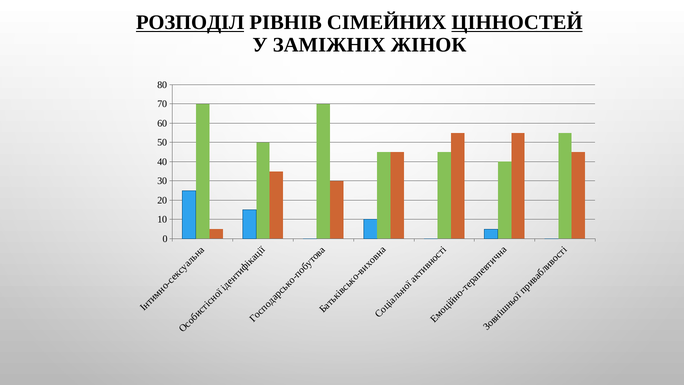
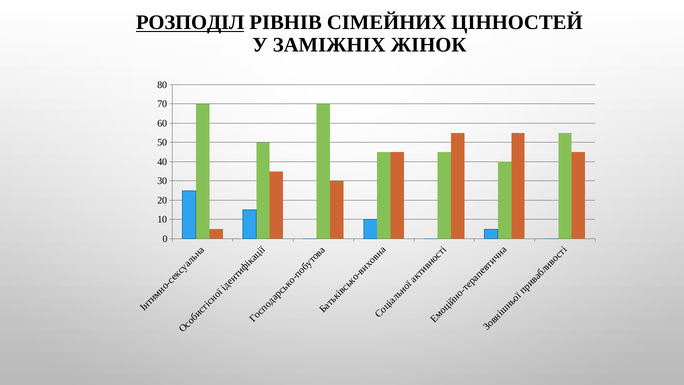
ЦІННОСТЕЙ underline: present -> none (517, 22)
